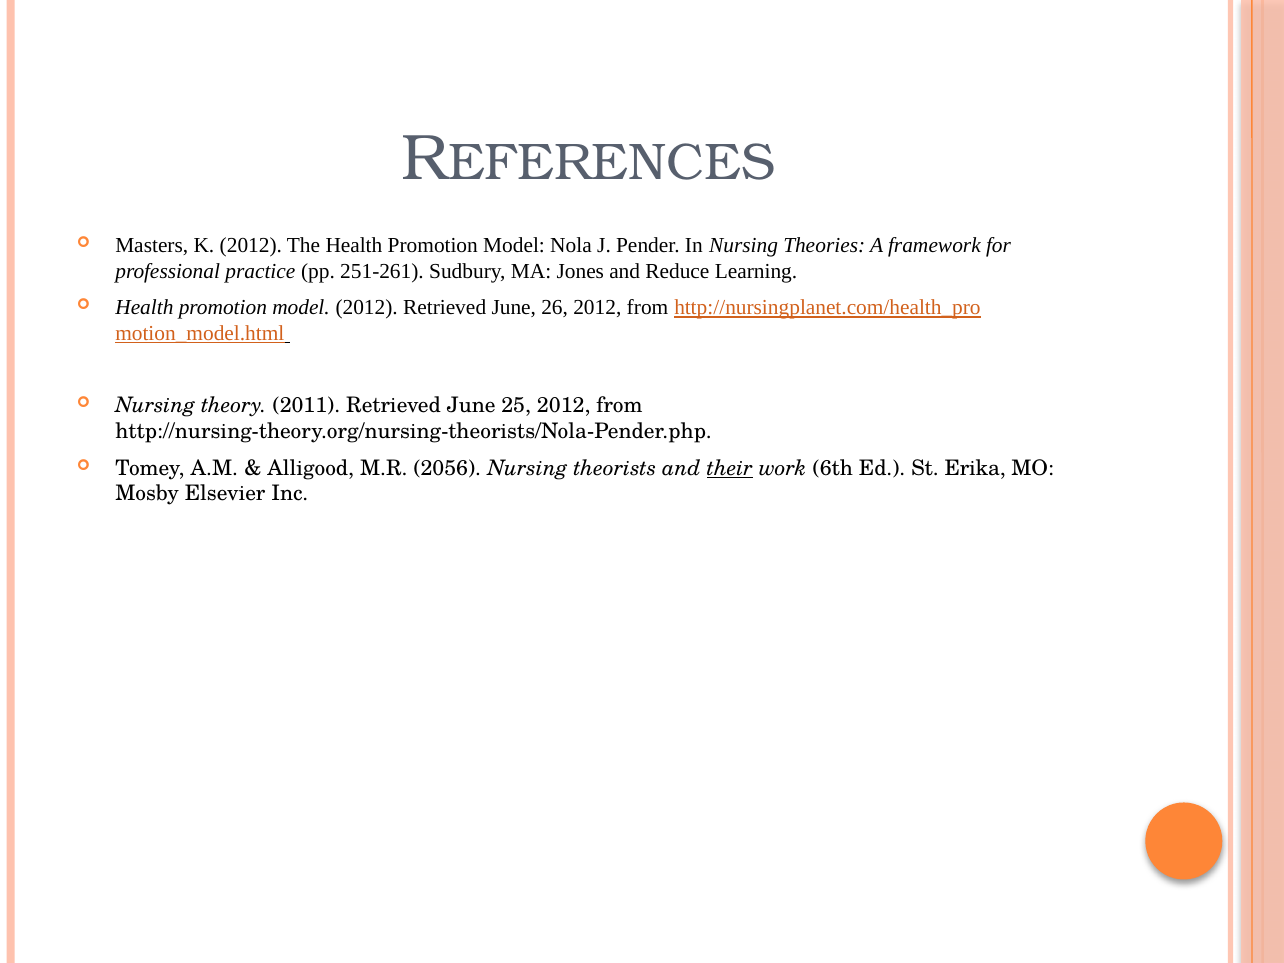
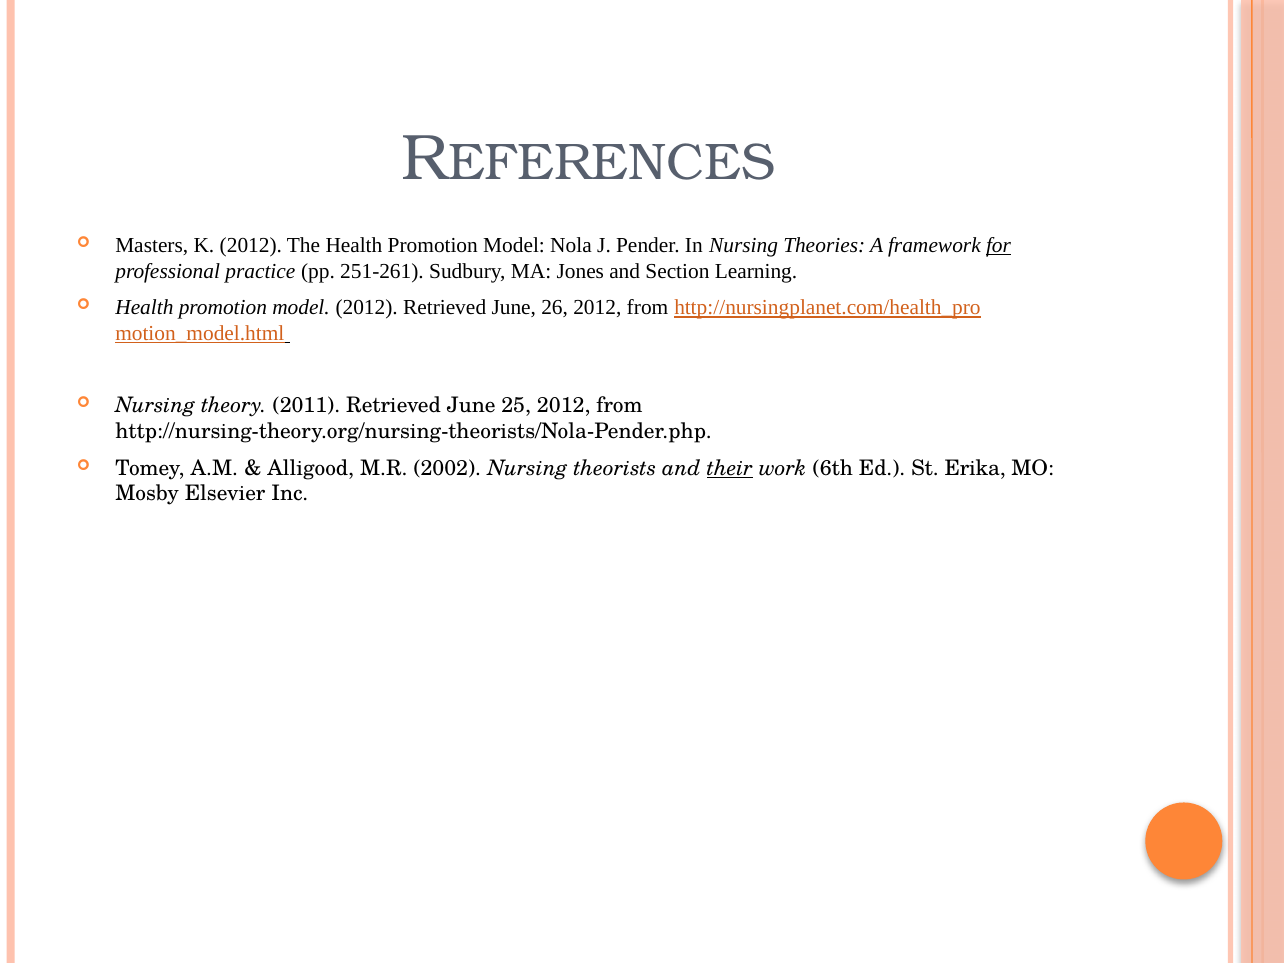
for underline: none -> present (998, 245)
Reduce: Reduce -> Section (677, 271)
2056: 2056 -> 2002 (447, 468)
